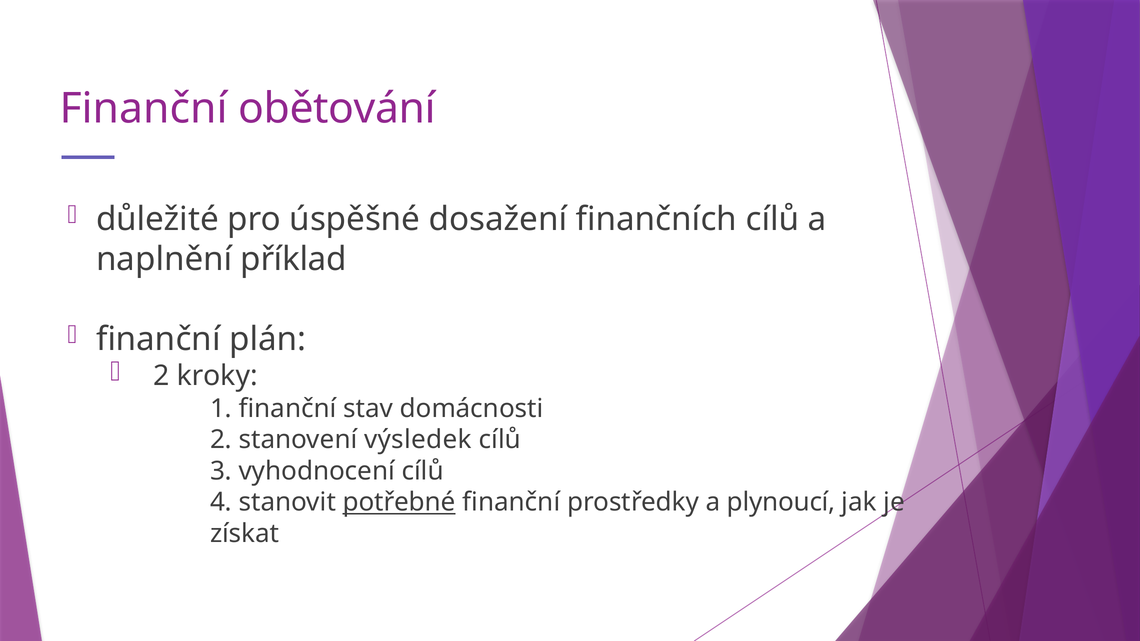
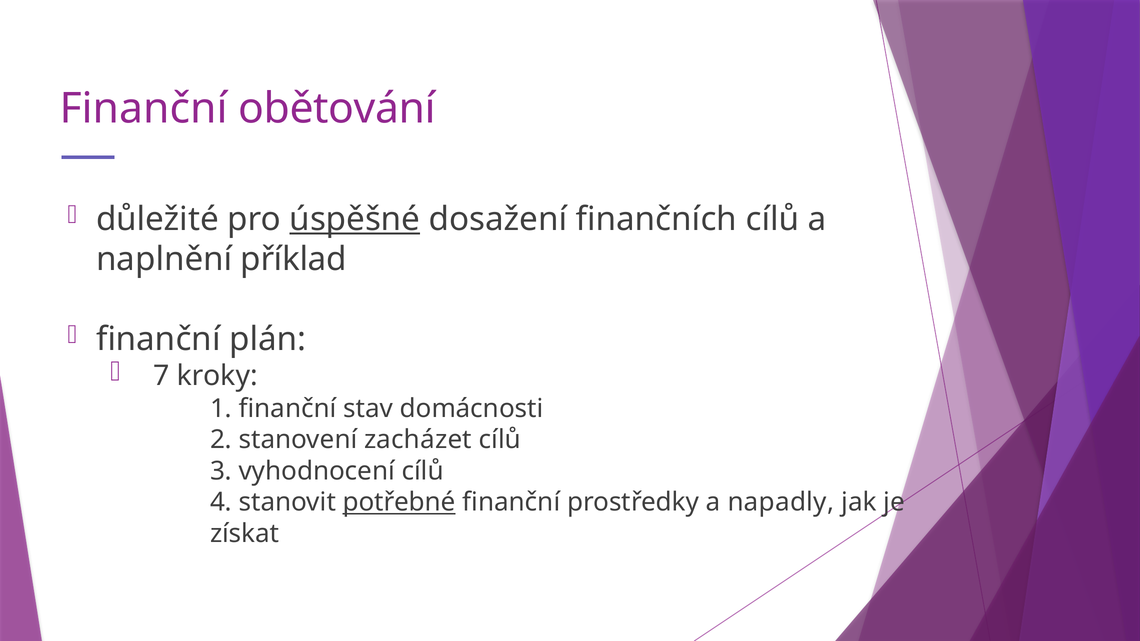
úspěšné underline: none -> present (355, 219)
2: 2 -> 7 (161, 376)
výsledek: výsledek -> zacházet (418, 440)
plynoucí: plynoucí -> napadly (781, 503)
